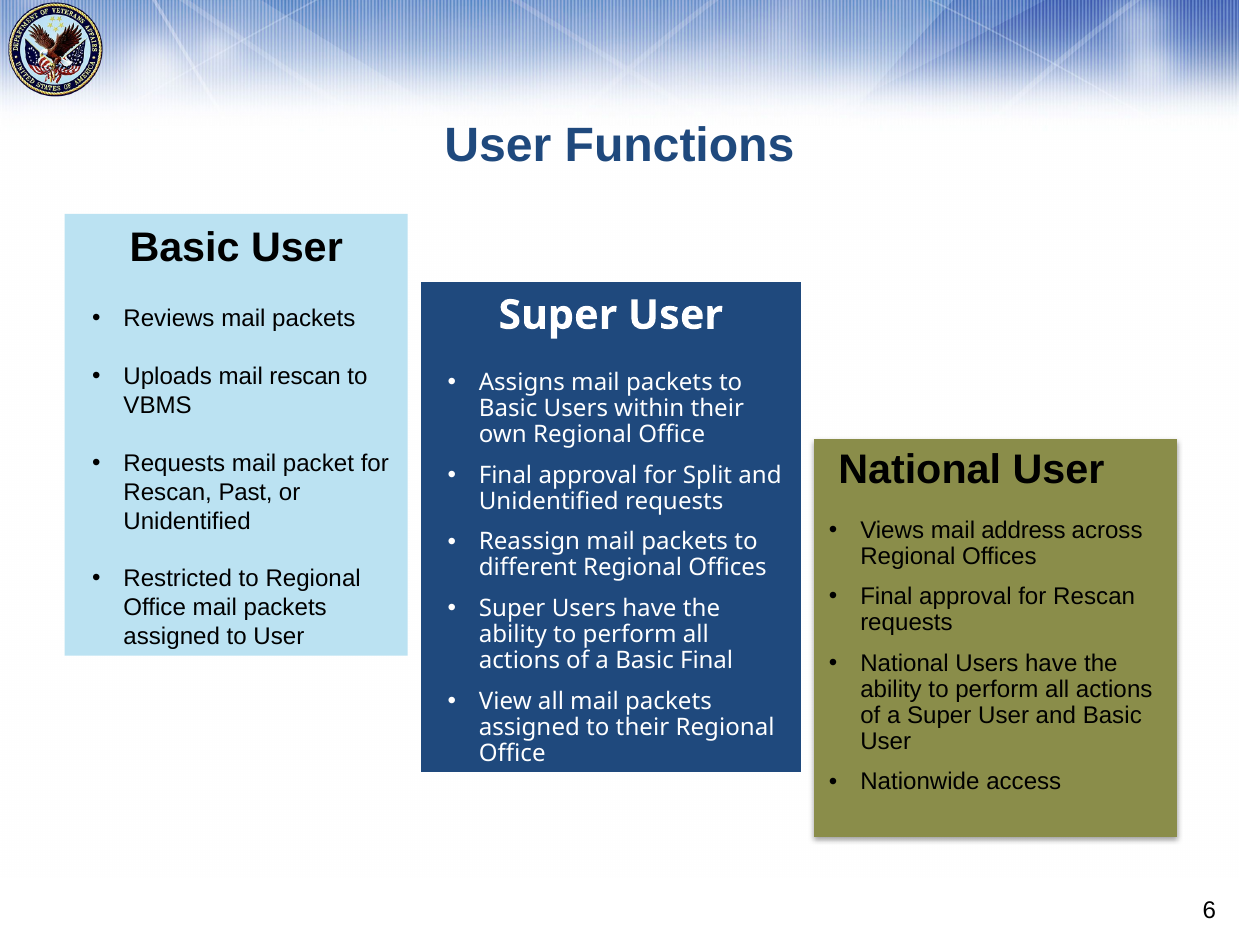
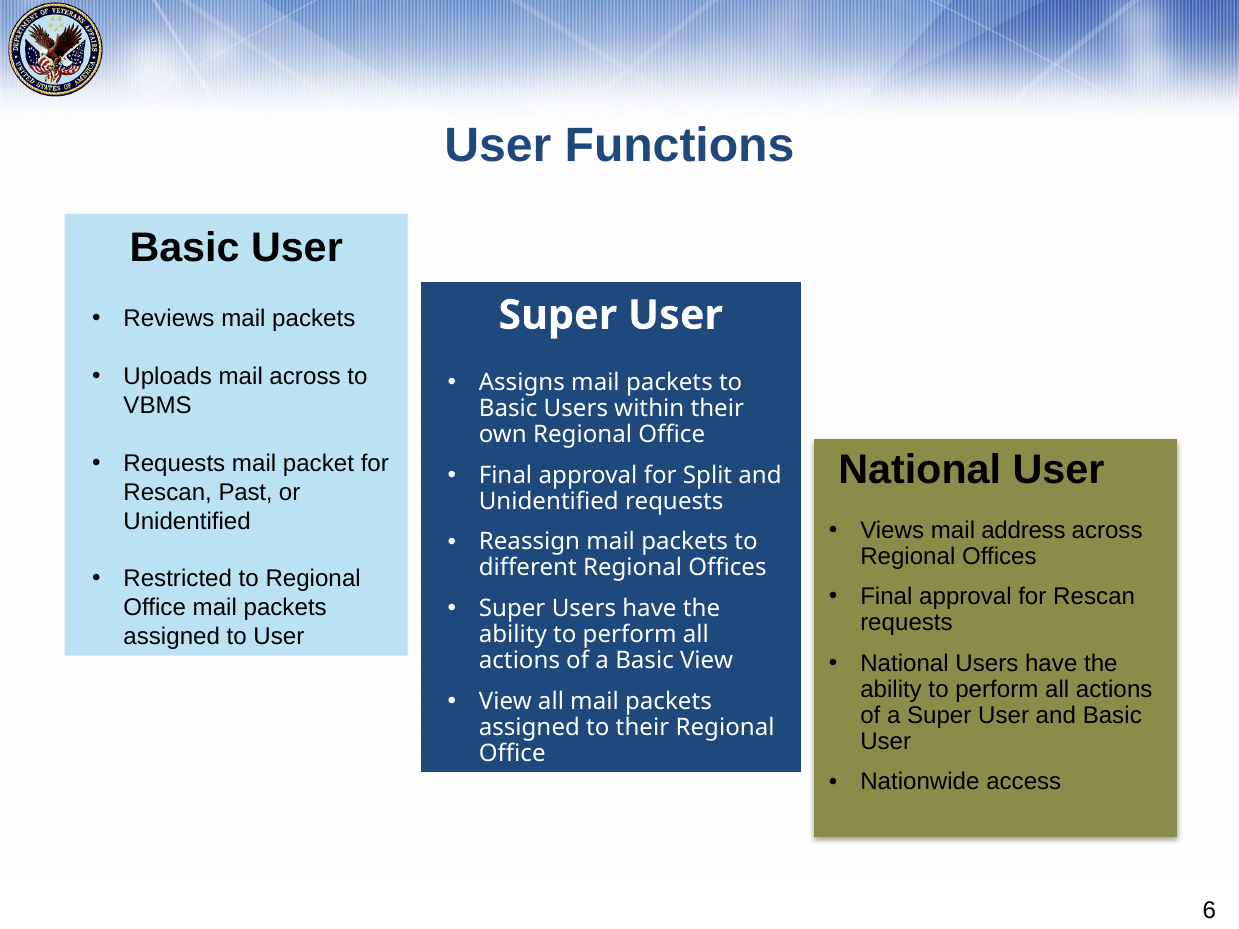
mail rescan: rescan -> across (305, 377)
Basic Final: Final -> View (707, 661)
